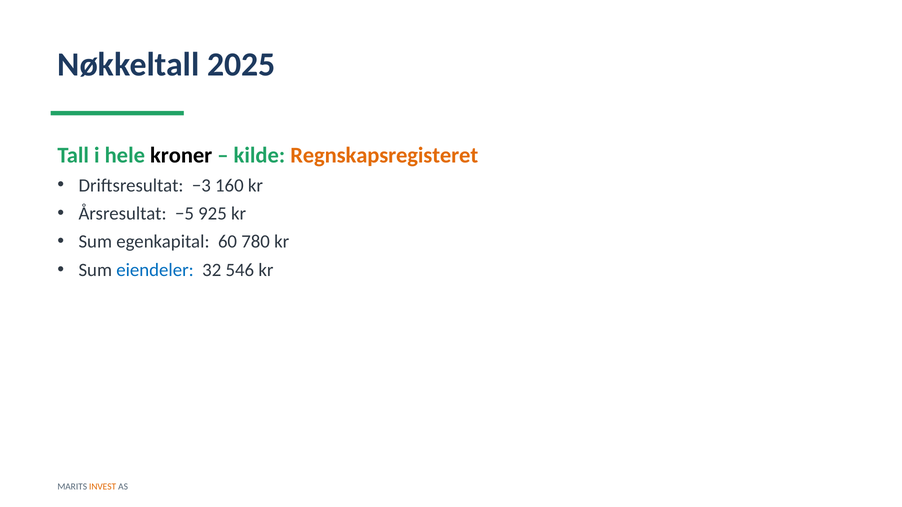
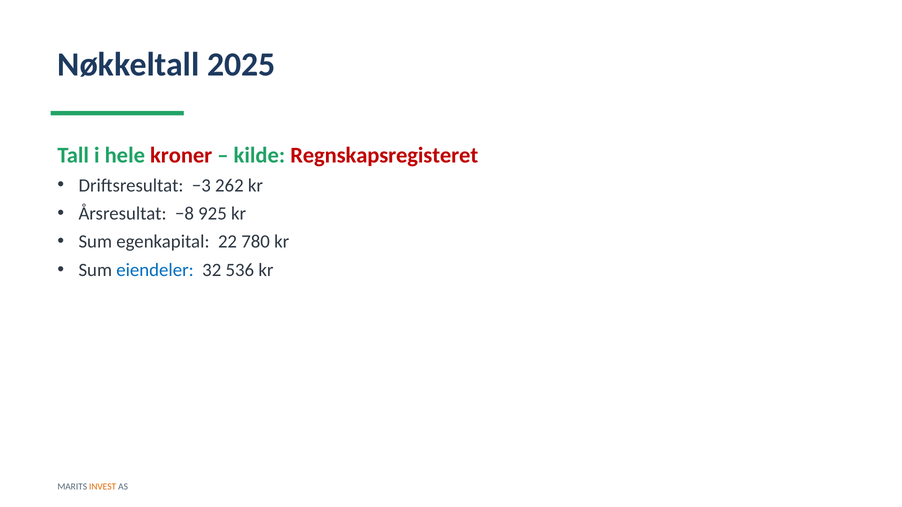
kroner colour: black -> red (181, 155)
Regnskapsregisteret colour: orange -> red (384, 155)
160: 160 -> 262 (229, 185)
−5: −5 -> −8 (184, 214)
60: 60 -> 22 (228, 242)
546: 546 -> 536 (240, 270)
